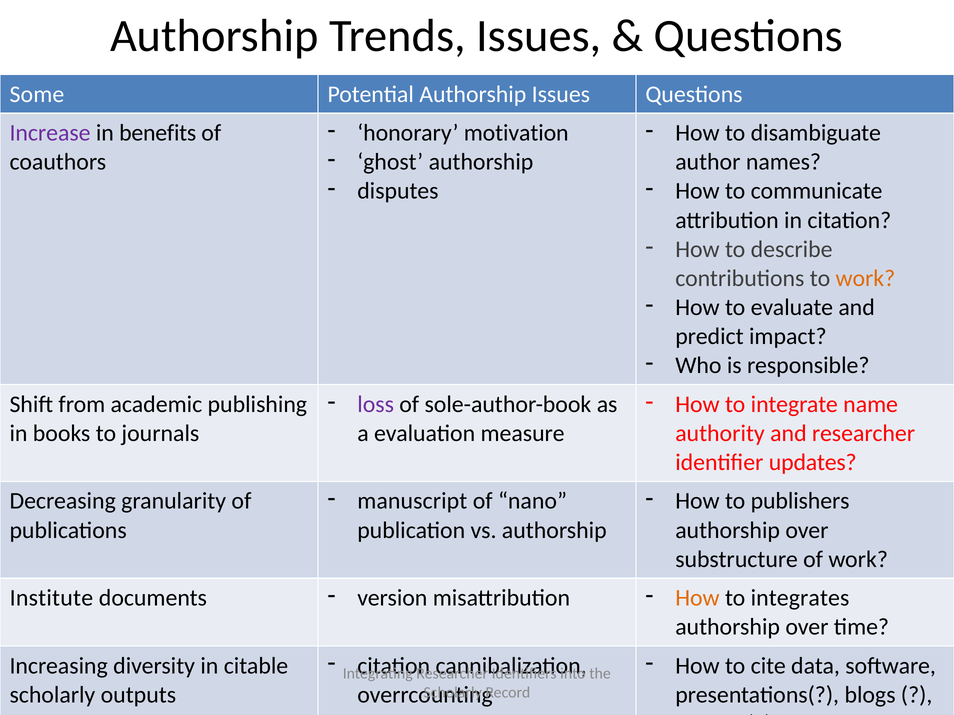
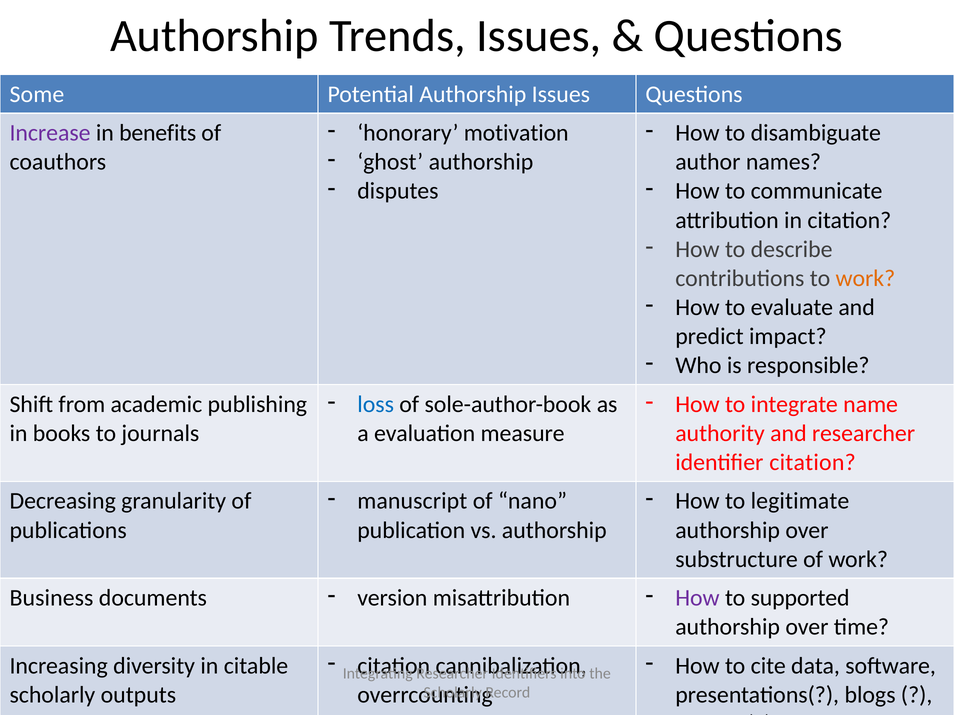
loss colour: purple -> blue (376, 405)
identifier updates: updates -> citation (813, 463)
publishers: publishers -> legitimate (800, 501)
Institute: Institute -> Business (51, 598)
How colour: orange -> purple (697, 598)
integrates: integrates -> supported (800, 598)
